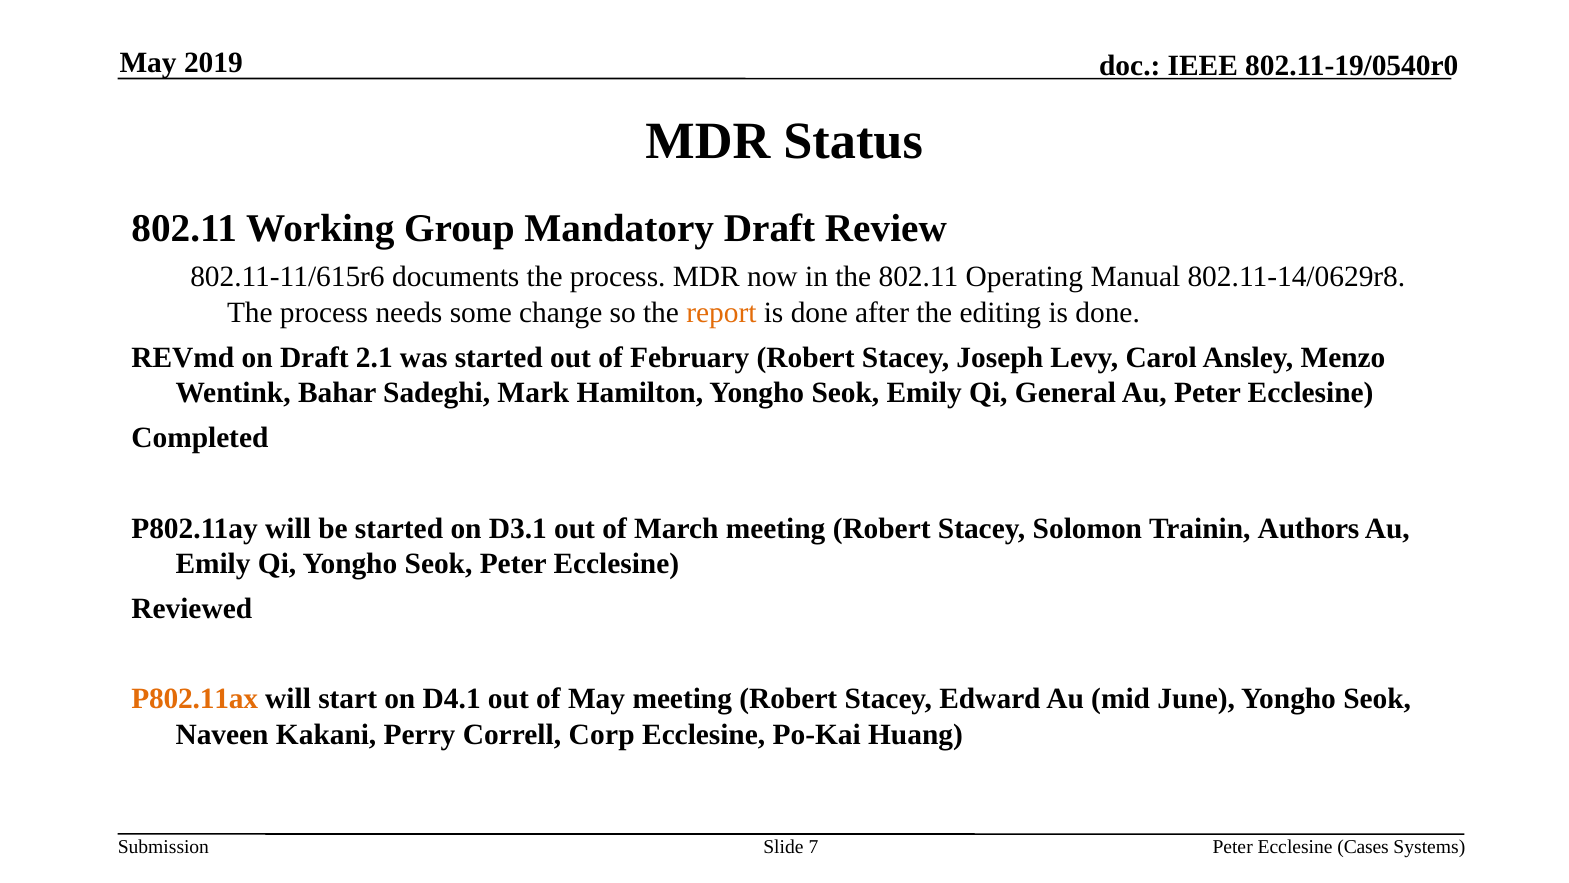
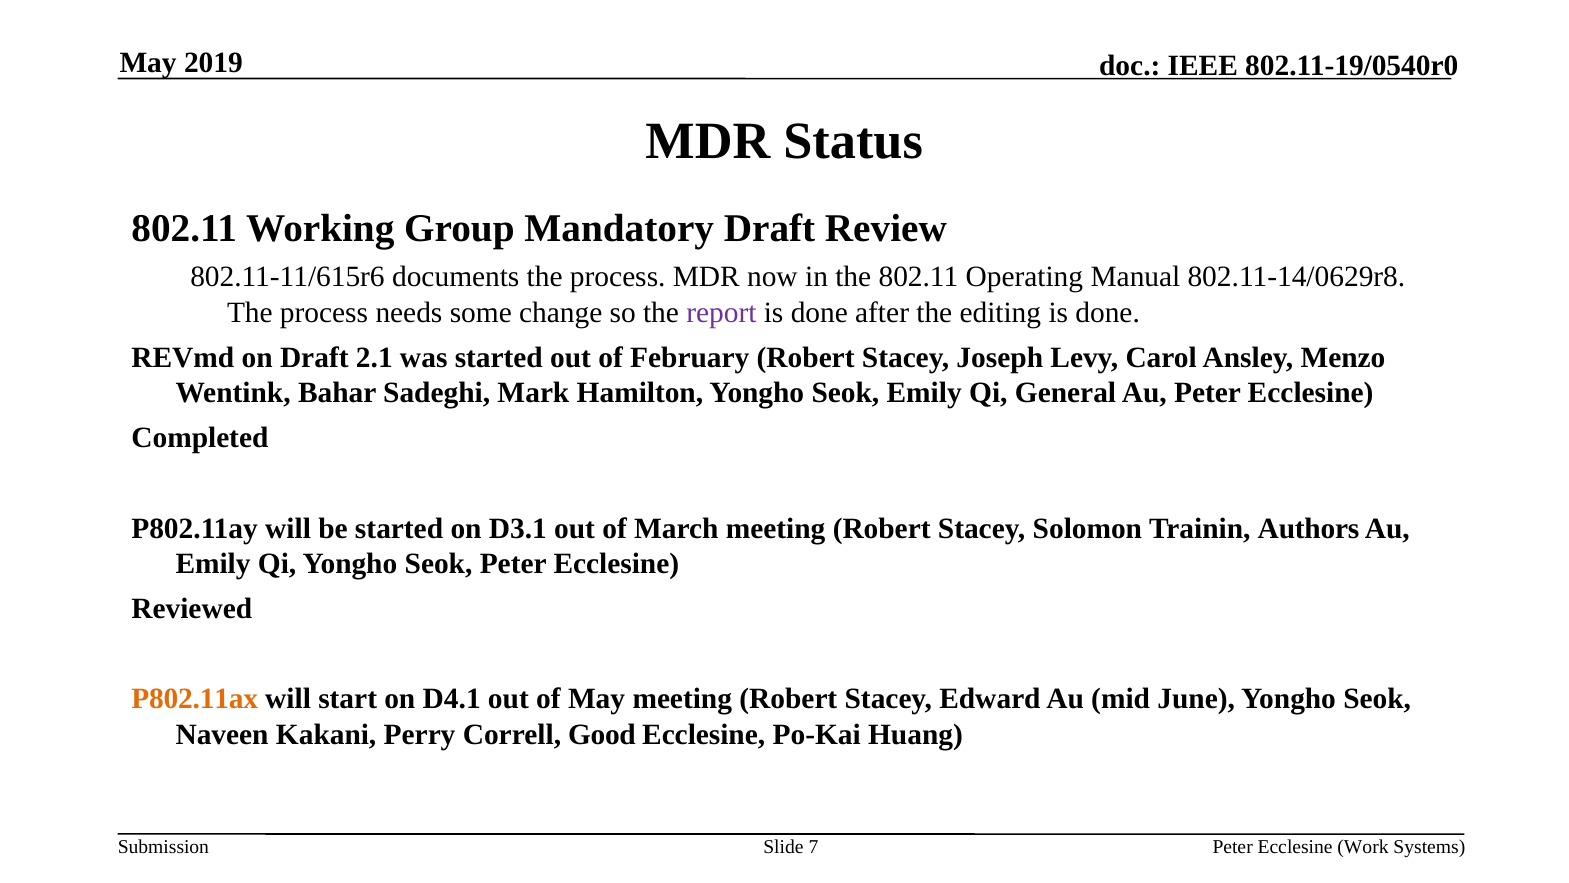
report colour: orange -> purple (721, 312)
Corp: Corp -> Good (602, 734)
Cases: Cases -> Work (1363, 846)
